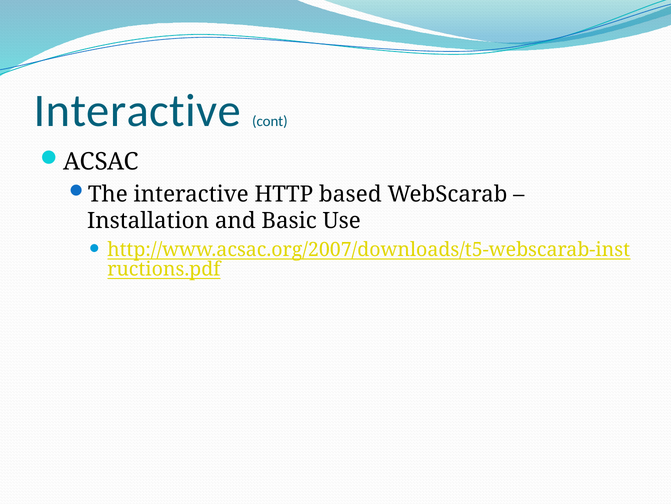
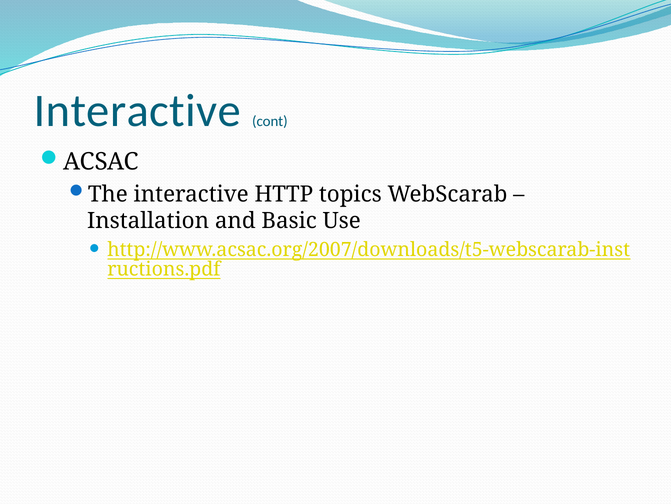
based: based -> topics (350, 194)
